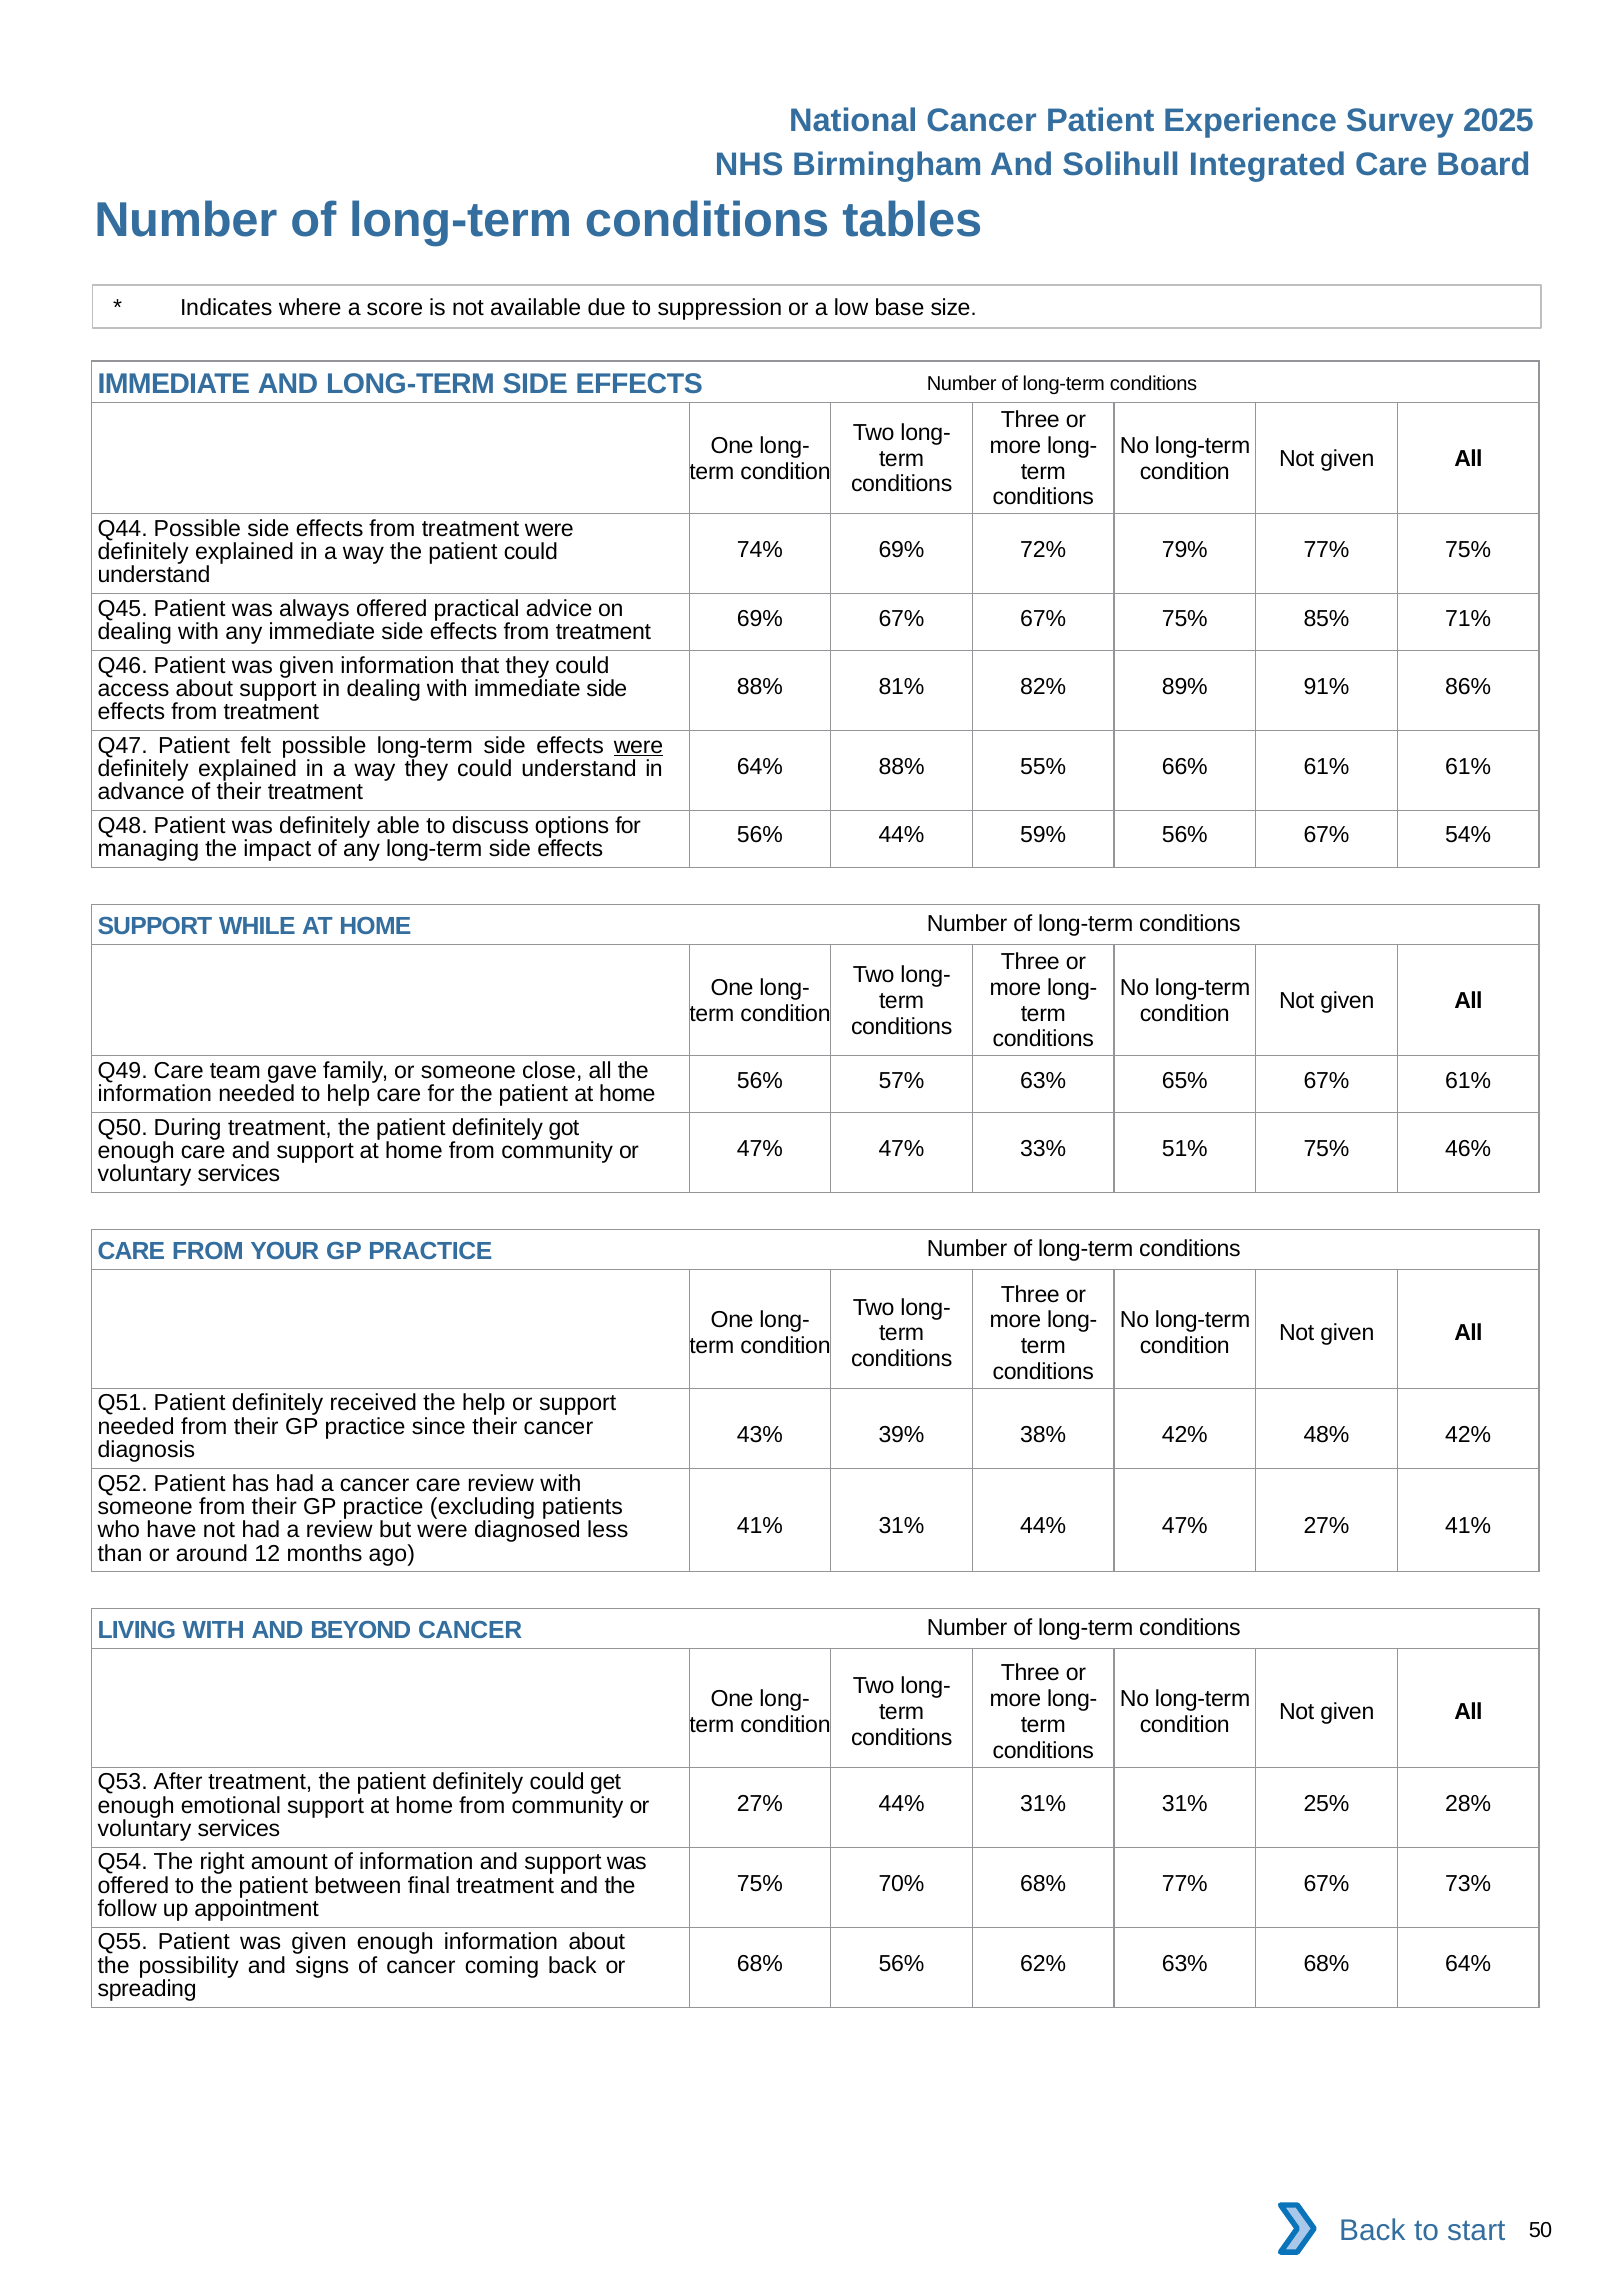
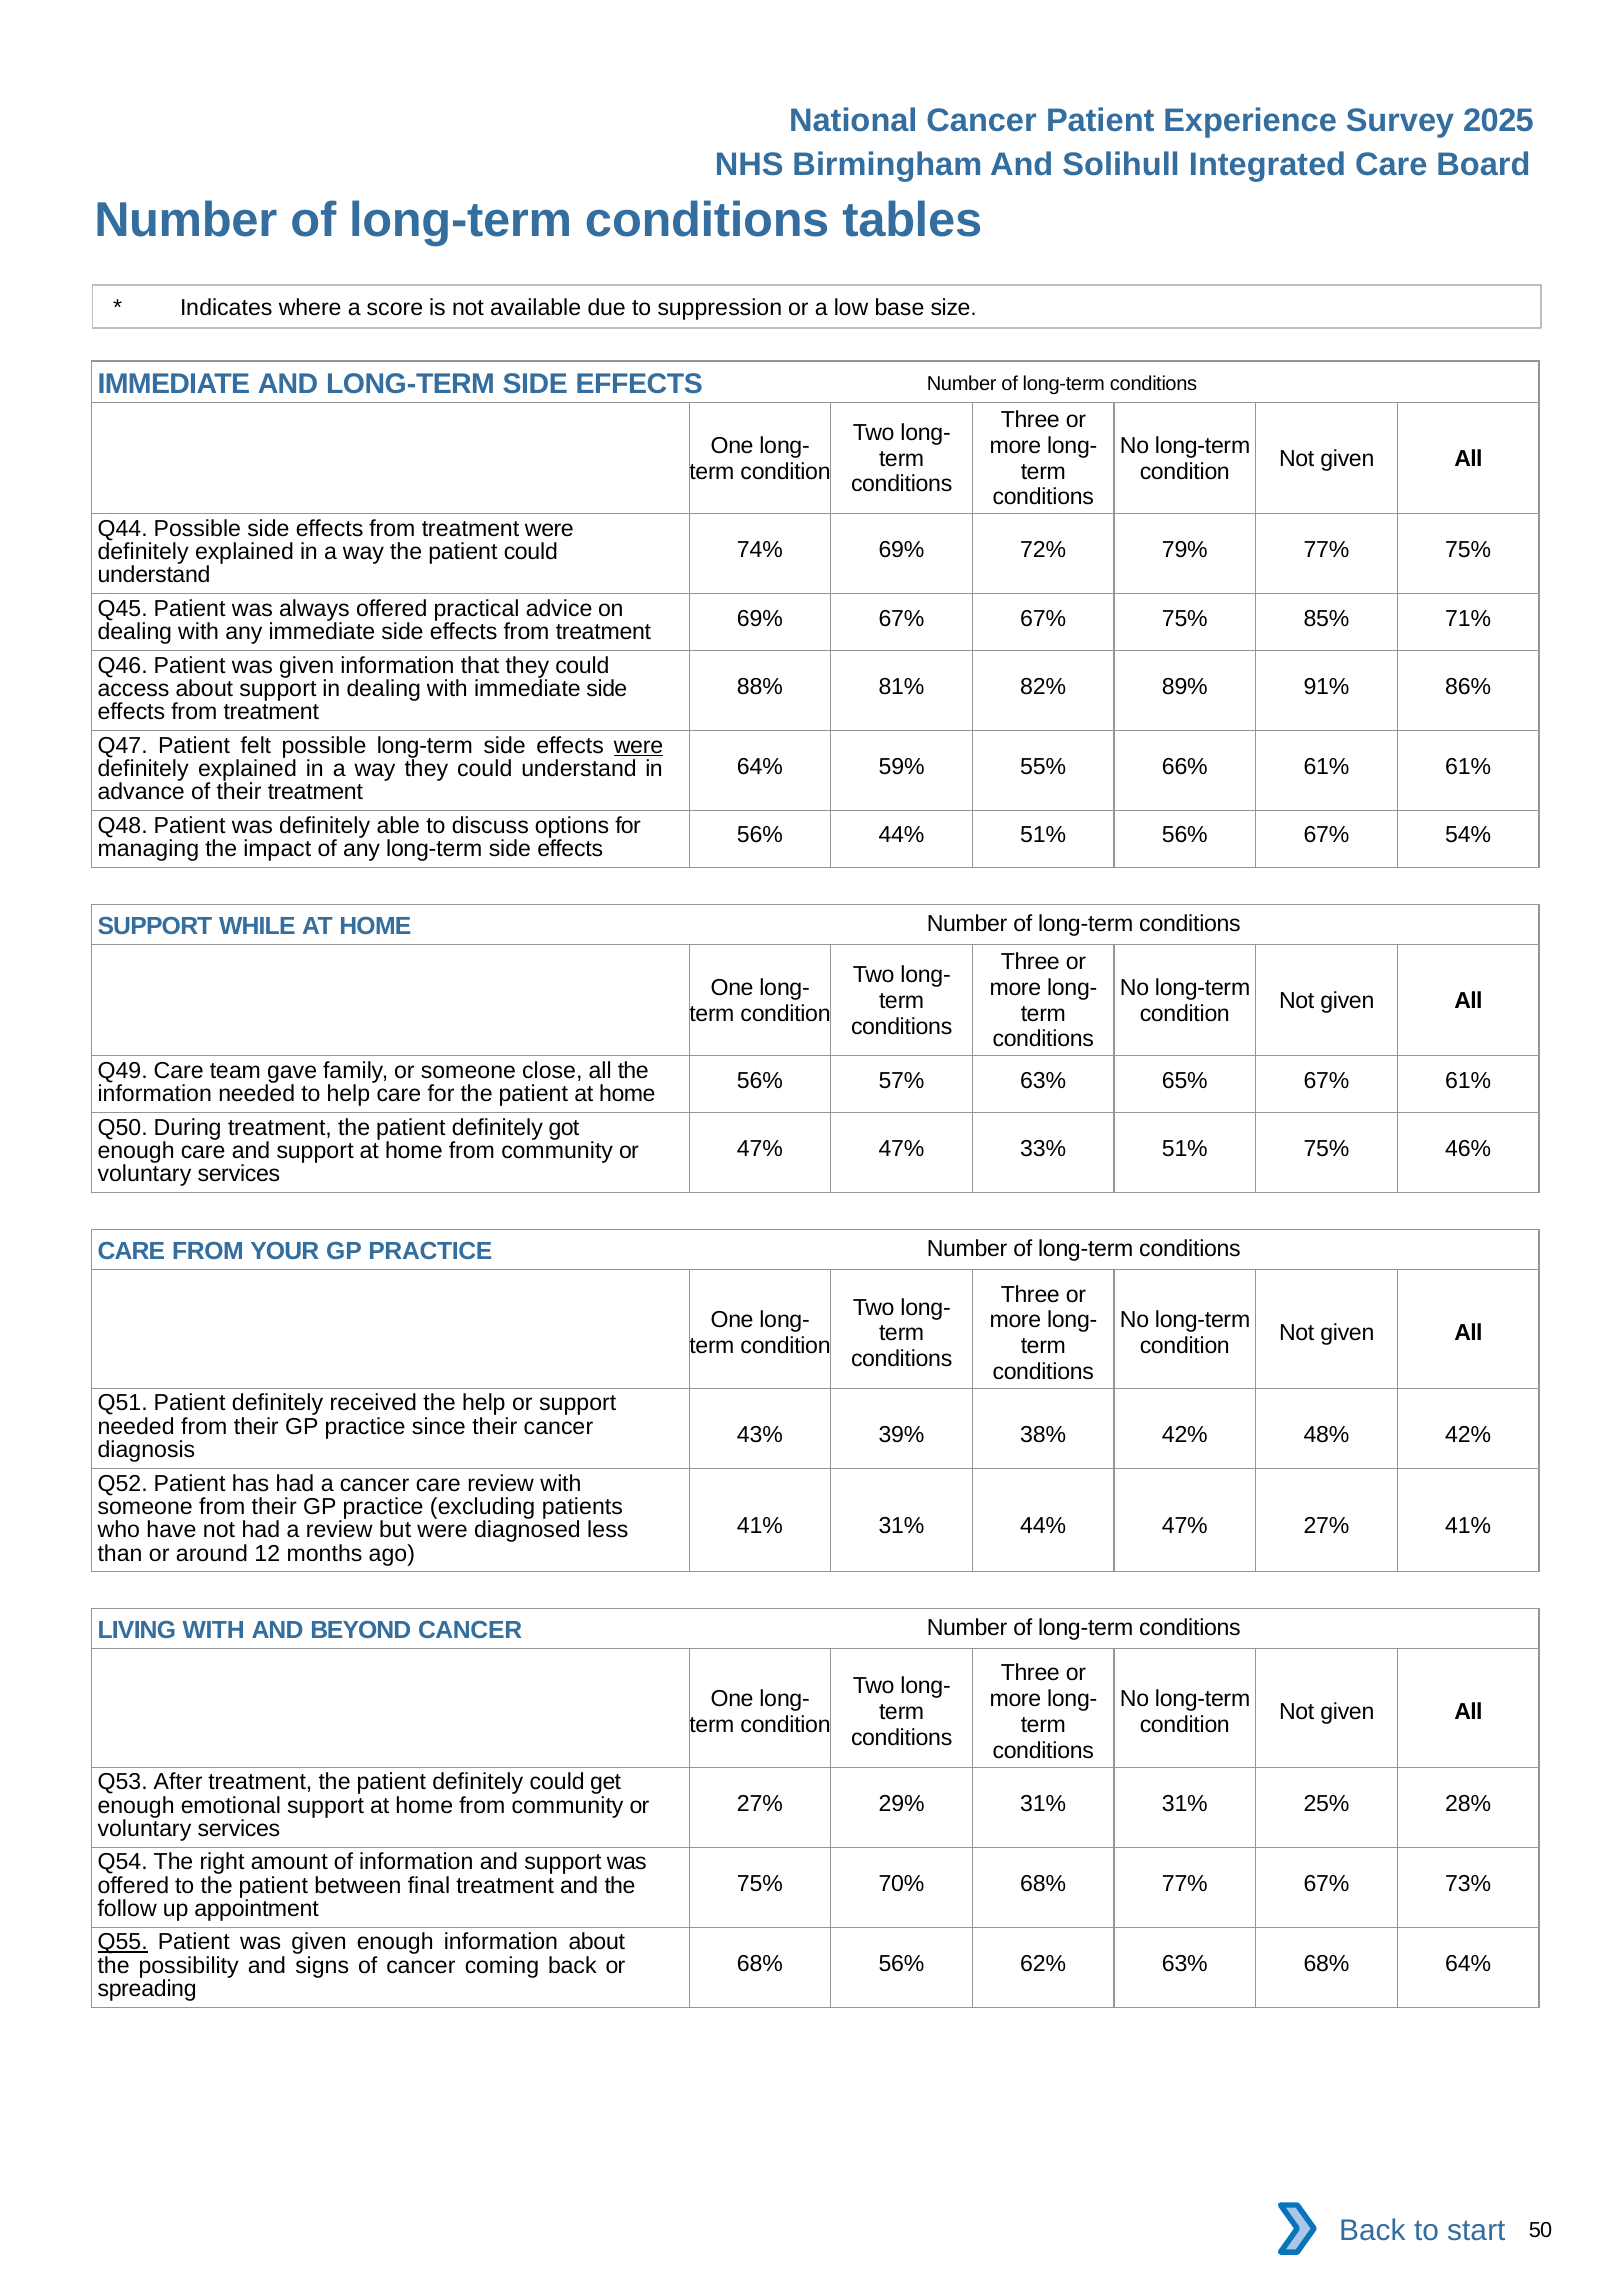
64% 88%: 88% -> 59% (902, 767)
44% 59%: 59% -> 51% (1043, 835)
27% 44%: 44% -> 29% (902, 1803)
Q55 underline: none -> present (123, 1942)
